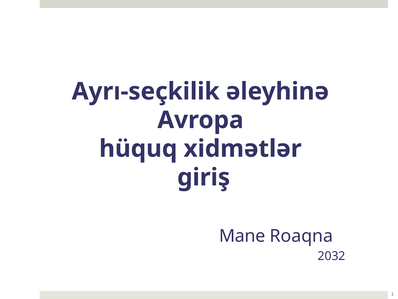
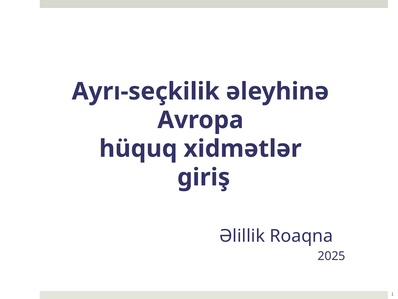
Mane: Mane -> Əlillik (242, 236)
2032: 2032 -> 2025 (332, 256)
